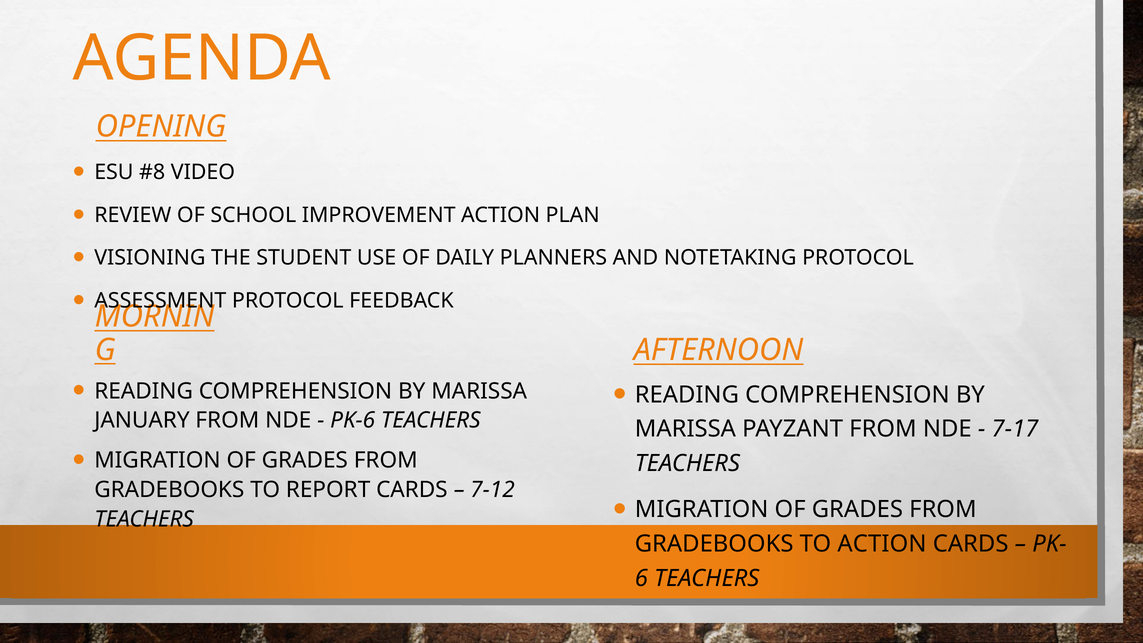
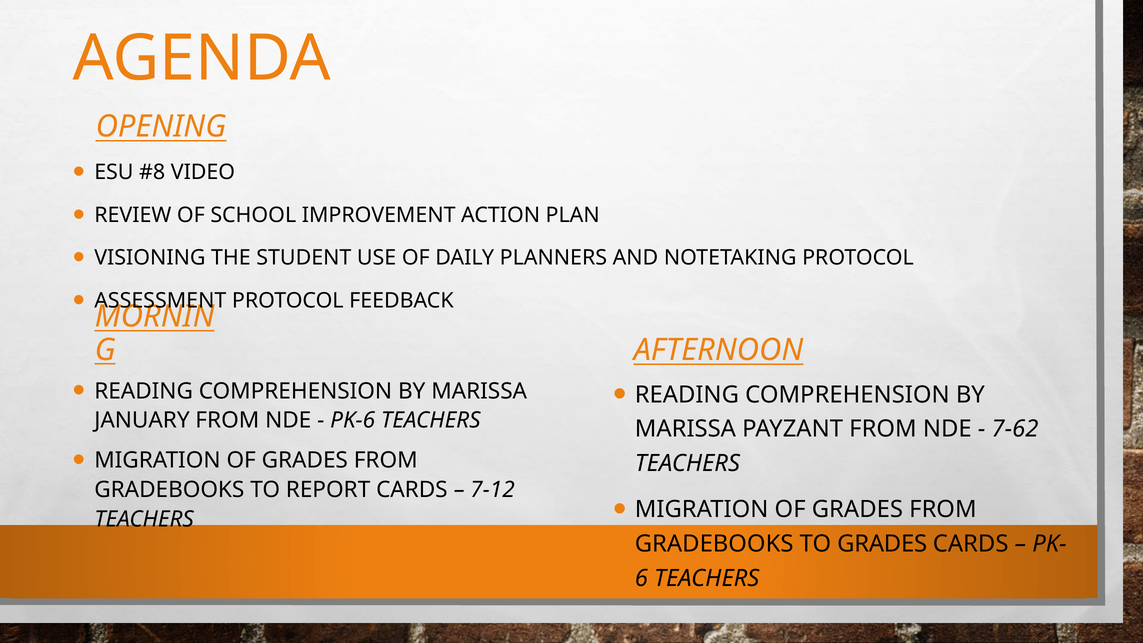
7-17: 7-17 -> 7-62 (1015, 429)
TO ACTION: ACTION -> GRADES (882, 544)
